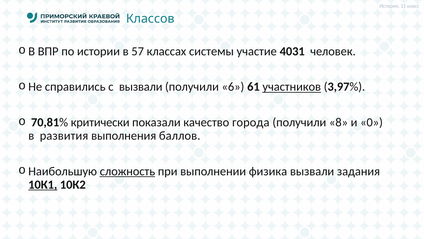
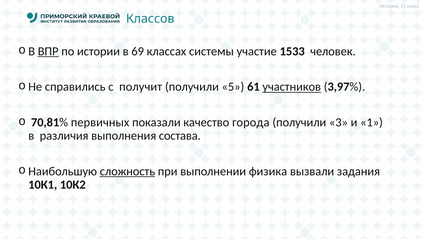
ВПР underline: none -> present (48, 51)
57: 57 -> 69 (138, 51)
4031: 4031 -> 1533 (292, 51)
с вызвали: вызвали -> получит (141, 87)
6: 6 -> 5 (233, 87)
критически: критически -> первичных (100, 122)
8: 8 -> 3 (338, 122)
0: 0 -> 1 (372, 122)
развития: развития -> различия (64, 136)
баллов: баллов -> состава (180, 136)
10К1 underline: present -> none (43, 184)
